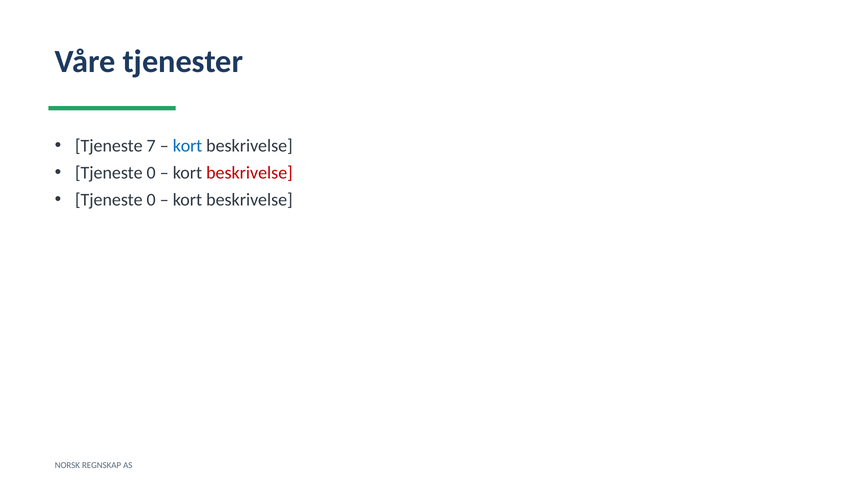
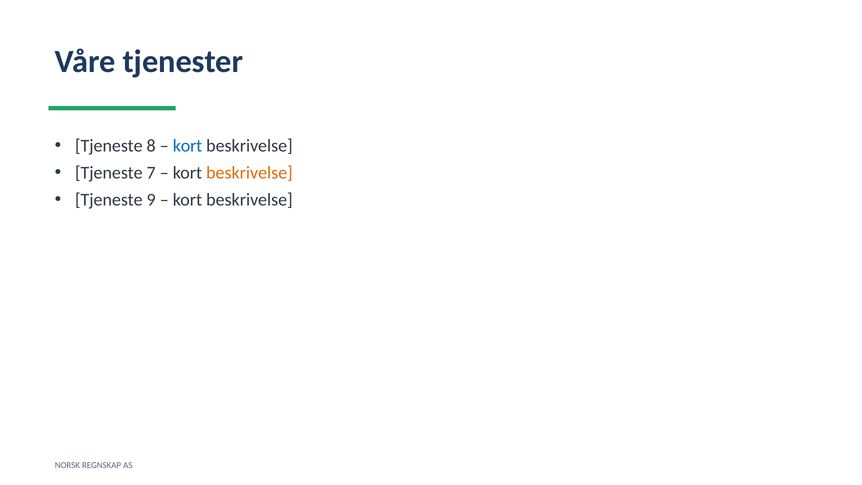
7: 7 -> 8 (151, 146)
0: 0 -> 7 (151, 173)
beskrivelse colour: red -> orange (249, 173)
0: 0 -> 9 (151, 200)
